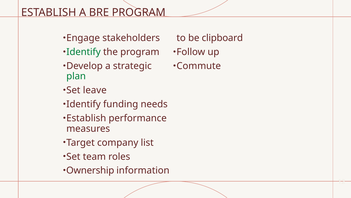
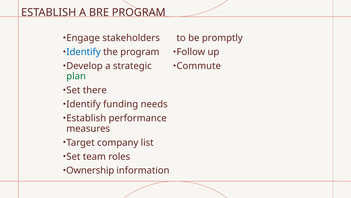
clipboard: clipboard -> promptly (222, 38)
Identify colour: green -> blue (84, 52)
leave: leave -> there (95, 90)
